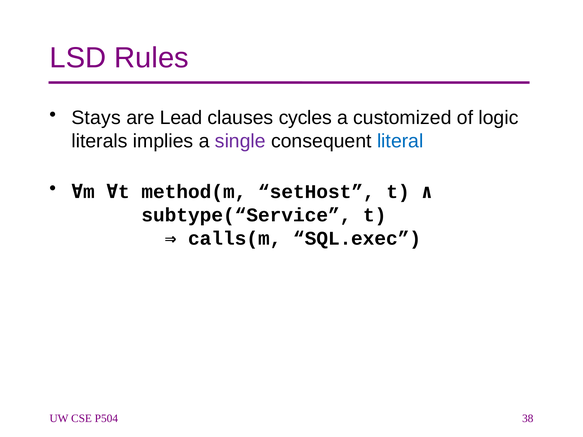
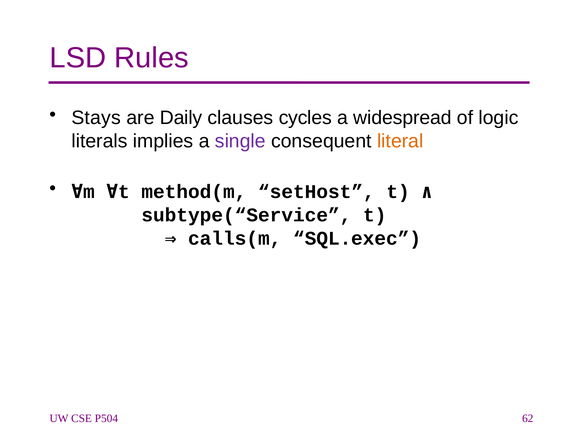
Lead: Lead -> Daily (181, 118)
customized: customized -> widespread (402, 118)
literal colour: blue -> orange (400, 141)
38: 38 -> 62 (528, 419)
